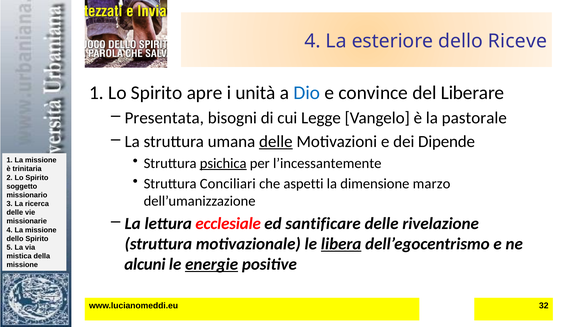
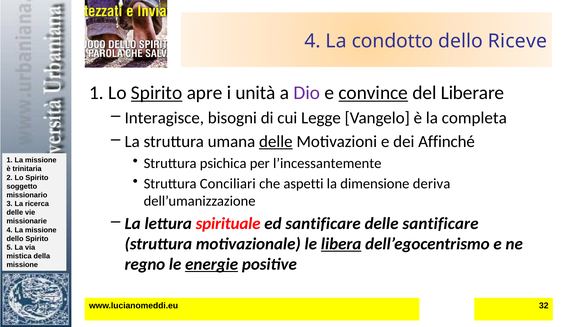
esteriore: esteriore -> condotto (393, 41)
Spirito underline: none -> present (157, 93)
Dio colour: blue -> purple (307, 93)
convince underline: none -> present (373, 93)
Presentata: Presentata -> Interagisce (164, 118)
pastorale: pastorale -> completa (474, 118)
Dipende: Dipende -> Affinché (447, 142)
psichica underline: present -> none (223, 163)
marzo: marzo -> deriva (432, 184)
ecclesiale: ecclesiale -> spirituale (228, 224)
delle rivelazione: rivelazione -> santificare (441, 224)
alcuni: alcuni -> regno (145, 265)
